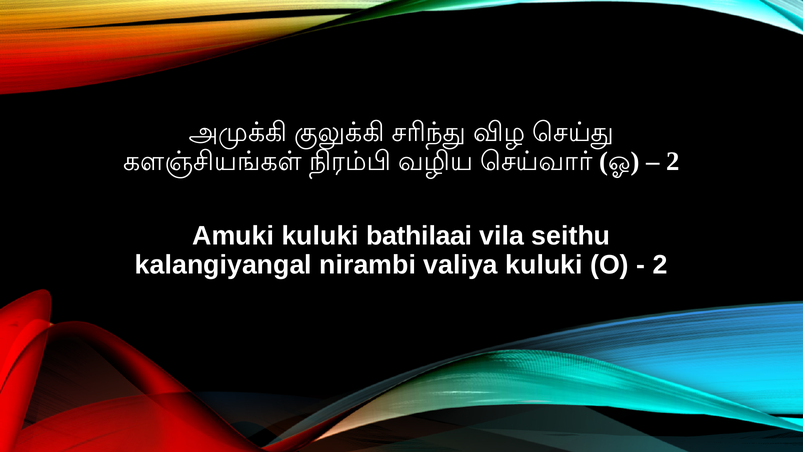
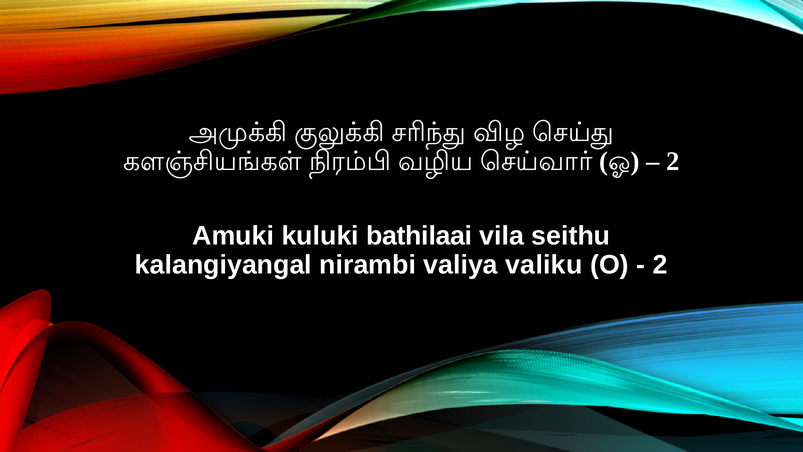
valiya kuluki: kuluki -> valiku (544, 265)
